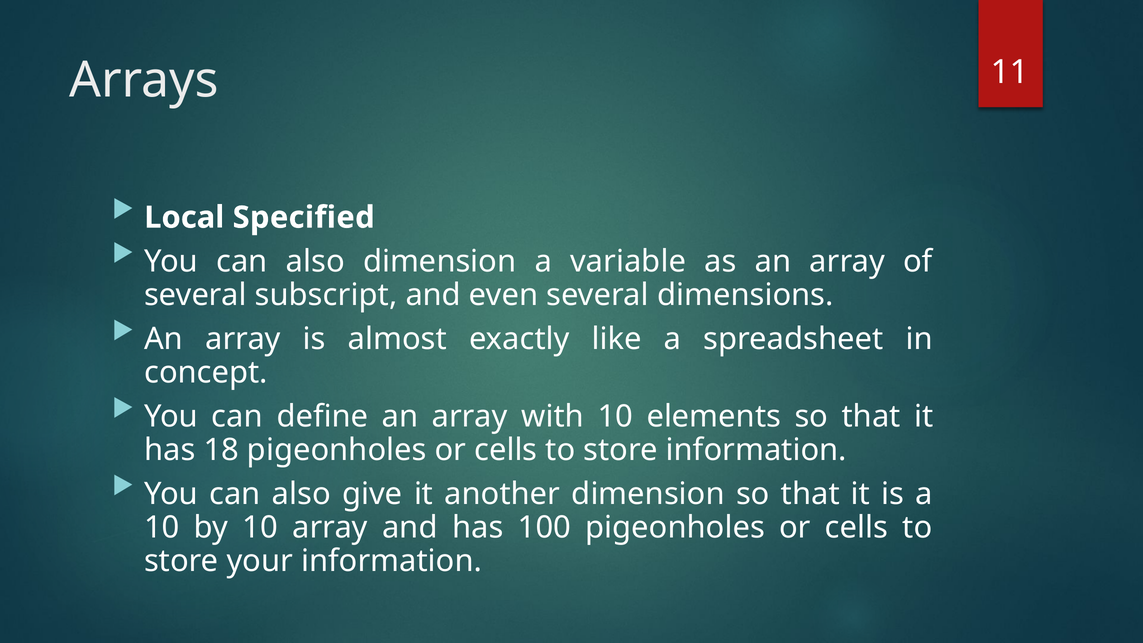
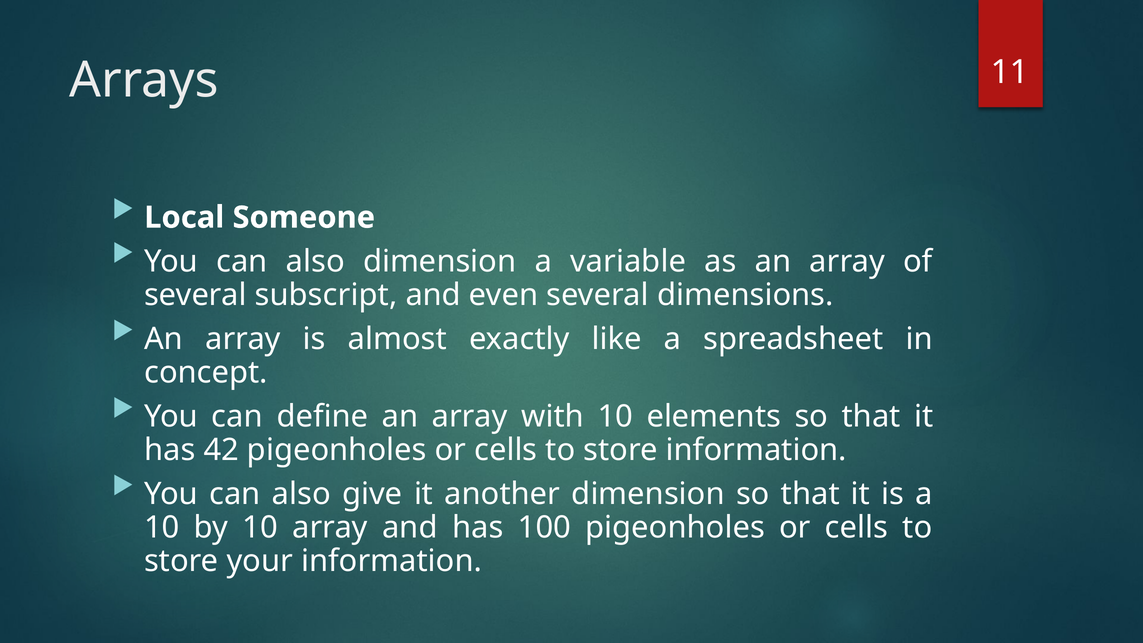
Specified: Specified -> Someone (304, 217)
18: 18 -> 42 (221, 450)
